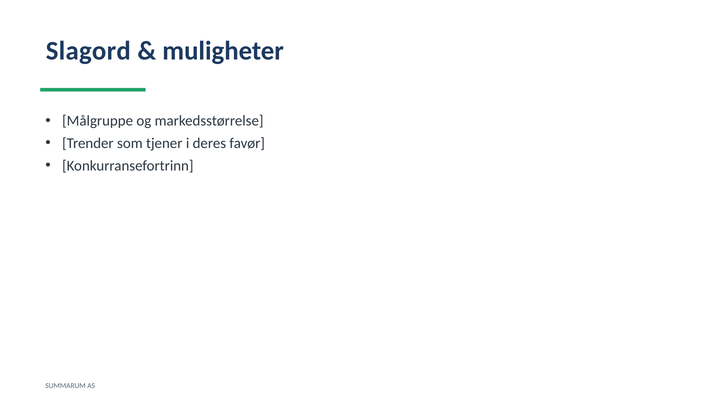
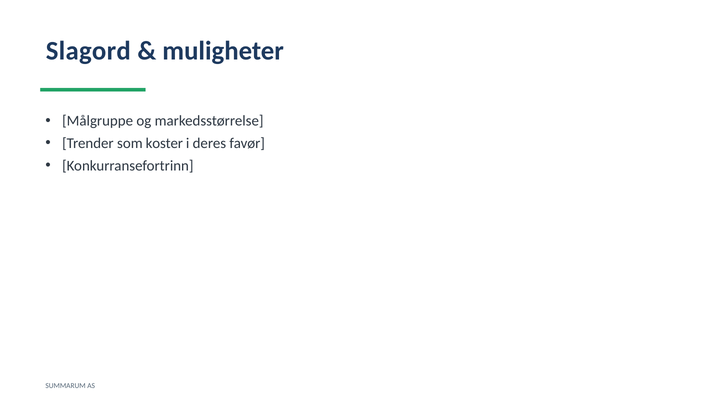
tjener: tjener -> koster (164, 143)
